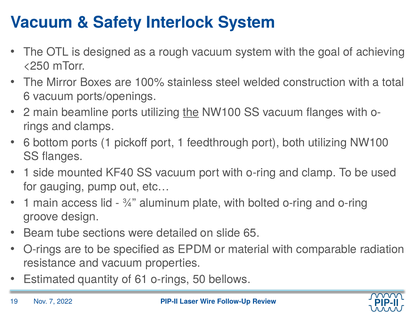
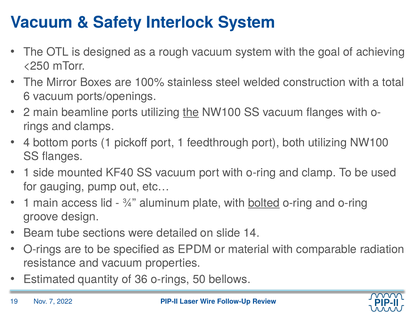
6: 6 -> 4 (27, 142)
bolted underline: none -> present (264, 203)
65: 65 -> 14 (252, 233)
61: 61 -> 36 (141, 279)
